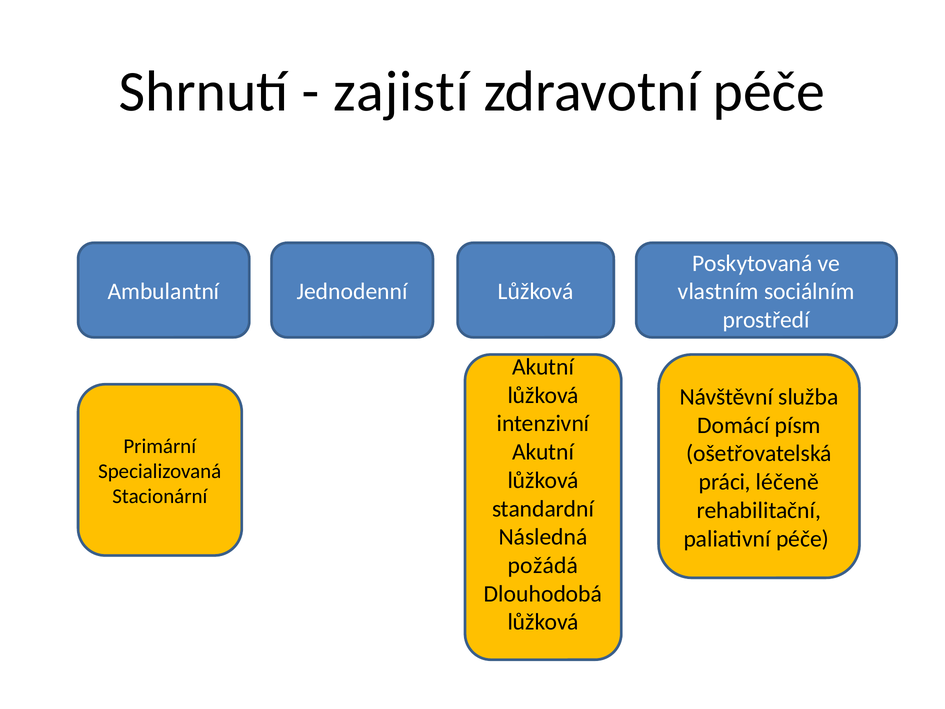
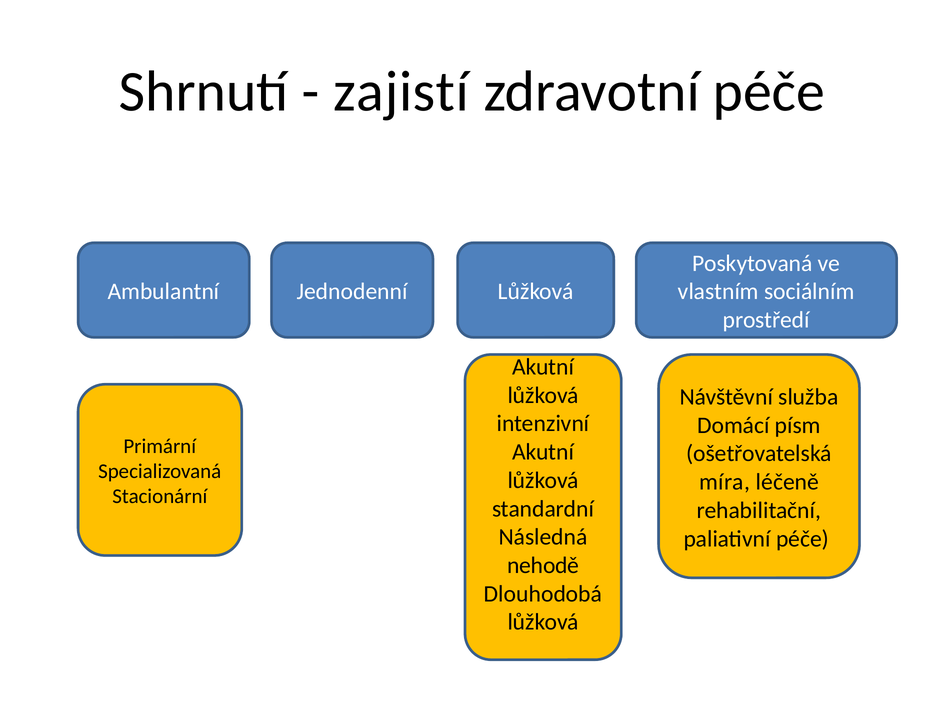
práci: práci -> míra (725, 482)
požádá: požádá -> nehodě (543, 565)
